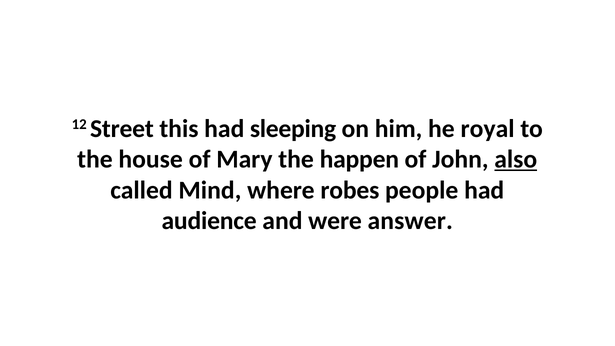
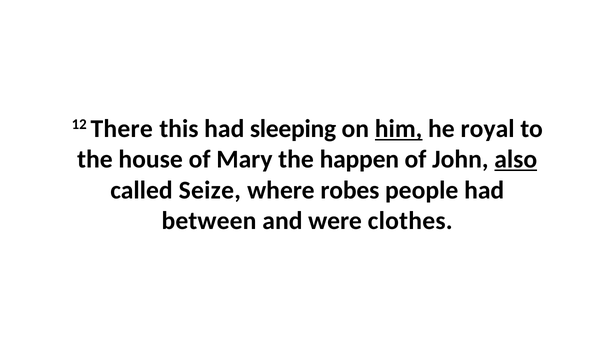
Street: Street -> There (122, 129)
him underline: none -> present (399, 129)
Mind: Mind -> Seize (210, 190)
audience: audience -> between (209, 221)
answer: answer -> clothes (410, 221)
